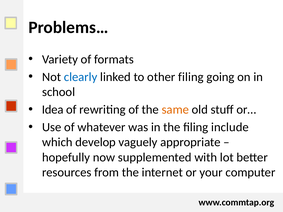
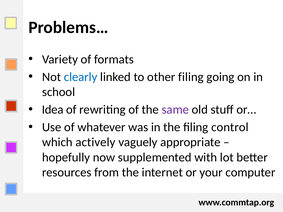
same colour: orange -> purple (175, 110)
include: include -> control (230, 127)
develop: develop -> actively (95, 142)
